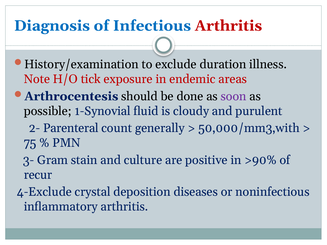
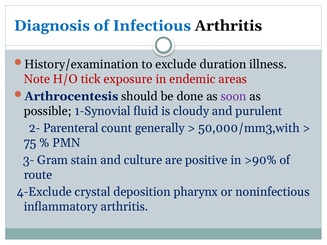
Arthritis colour: red -> black (228, 26)
recur: recur -> route (38, 175)
diseases: diseases -> pharynx (196, 192)
